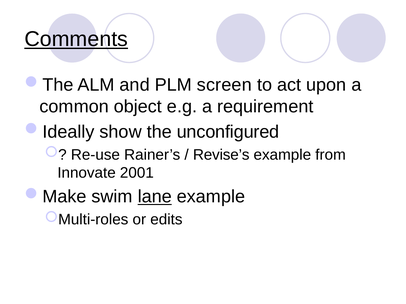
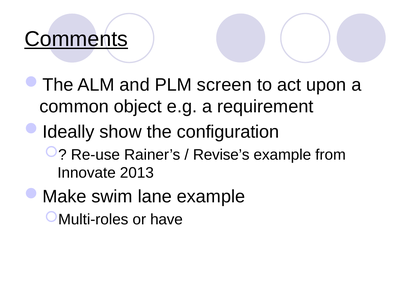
unconfigured: unconfigured -> configuration (228, 132)
2001: 2001 -> 2013 (137, 173)
lane underline: present -> none (155, 197)
edits: edits -> have (166, 220)
